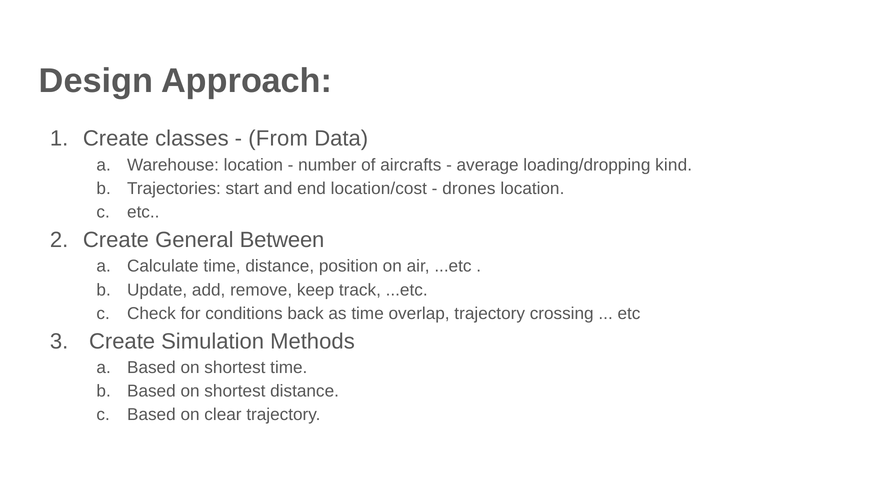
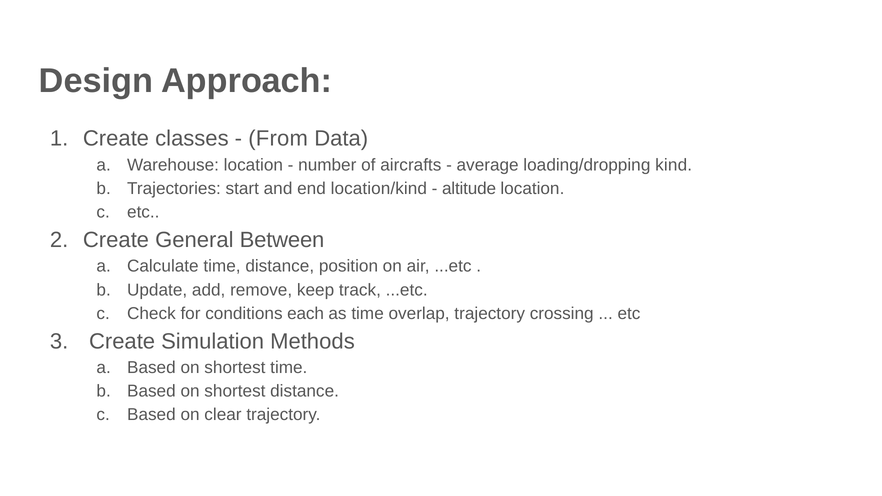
location/cost: location/cost -> location/kind (379, 189)
drones: drones -> altitude (469, 189)
back: back -> each (306, 314)
